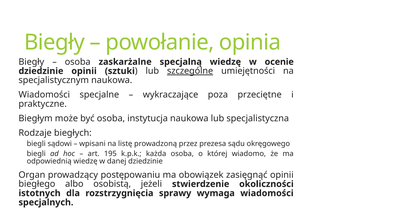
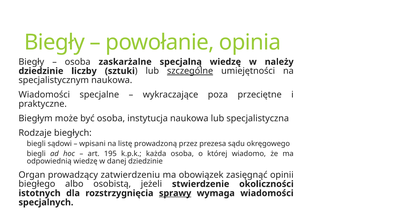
ocenie: ocenie -> należy (279, 62)
dziedzinie opinii: opinii -> liczby (84, 71)
postępowaniu: postępowaniu -> zatwierdzeniu (130, 175)
sprawy underline: none -> present (175, 193)
